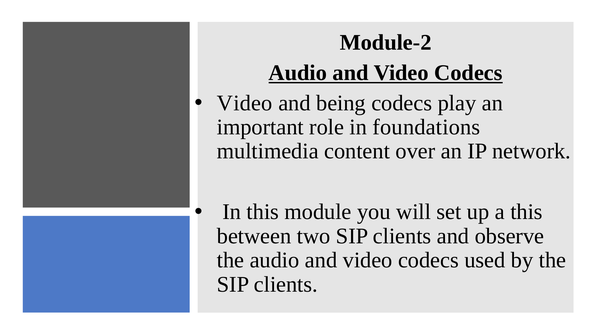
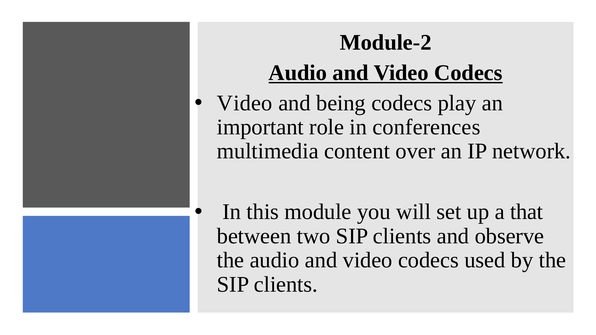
foundations: foundations -> conferences (426, 127)
a this: this -> that (527, 212)
